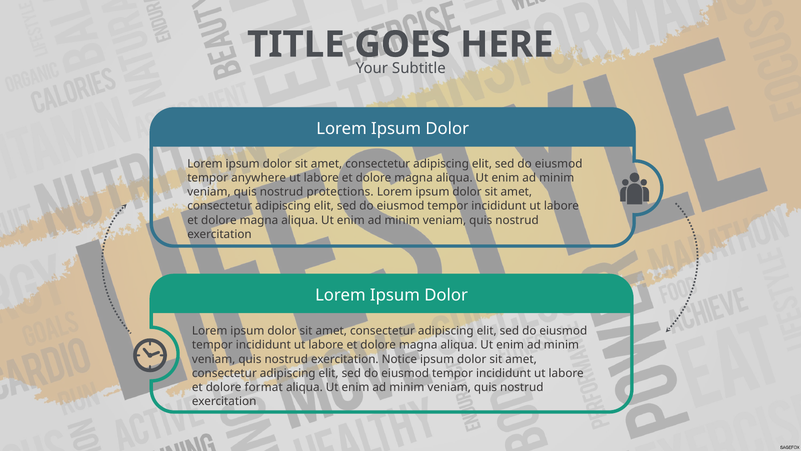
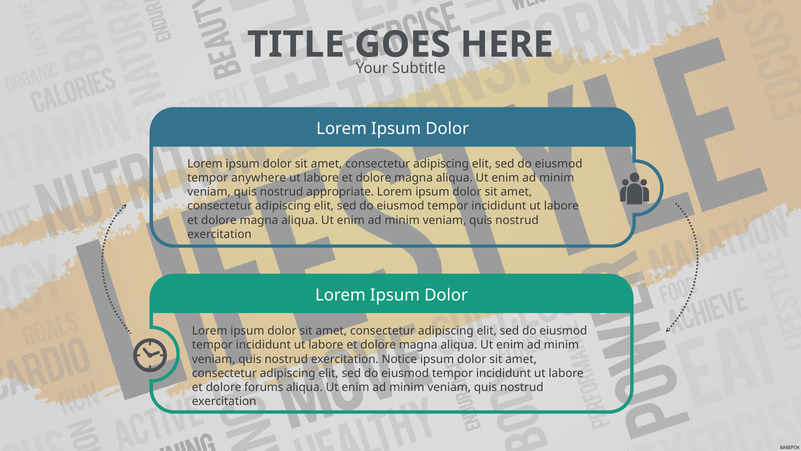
protections: protections -> appropriate (340, 192)
format: format -> forums (264, 387)
